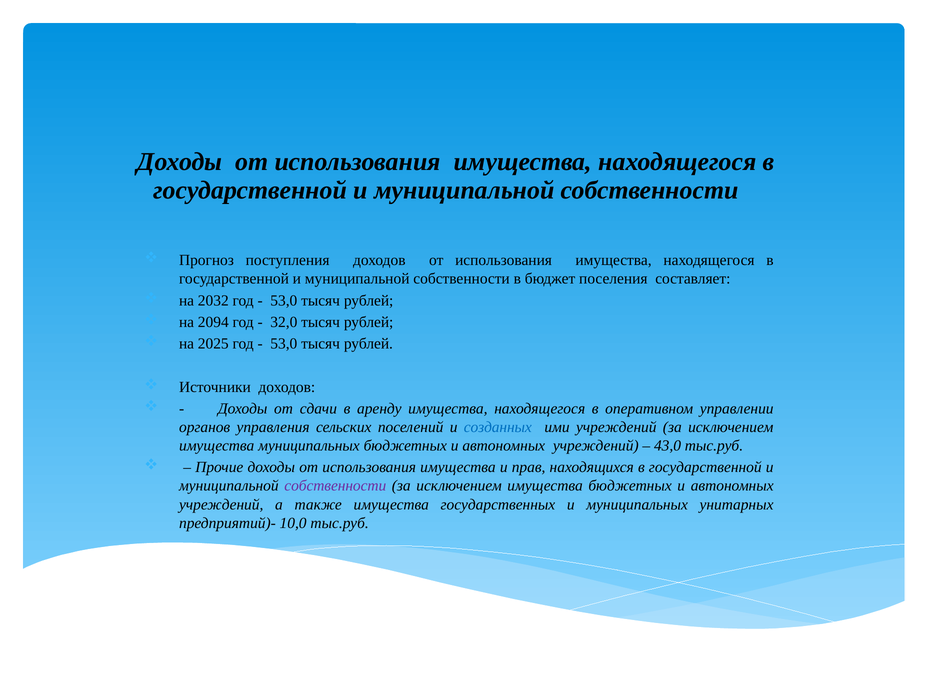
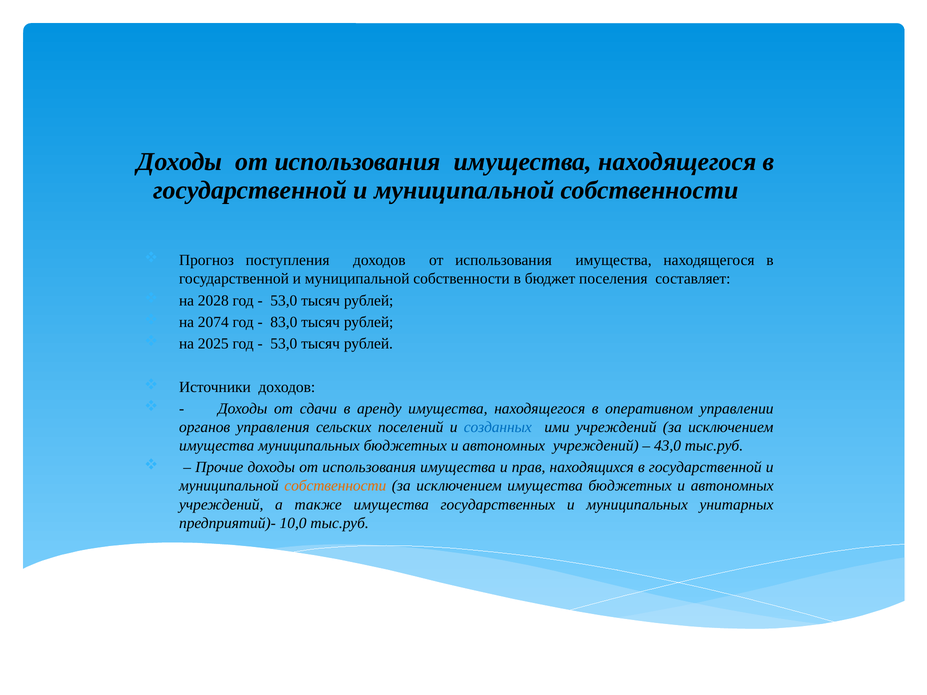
2032: 2032 -> 2028 (213, 301)
2094: 2094 -> 2074 (213, 322)
32,0: 32,0 -> 83,0 (284, 322)
собственности colour: purple -> orange (335, 486)
